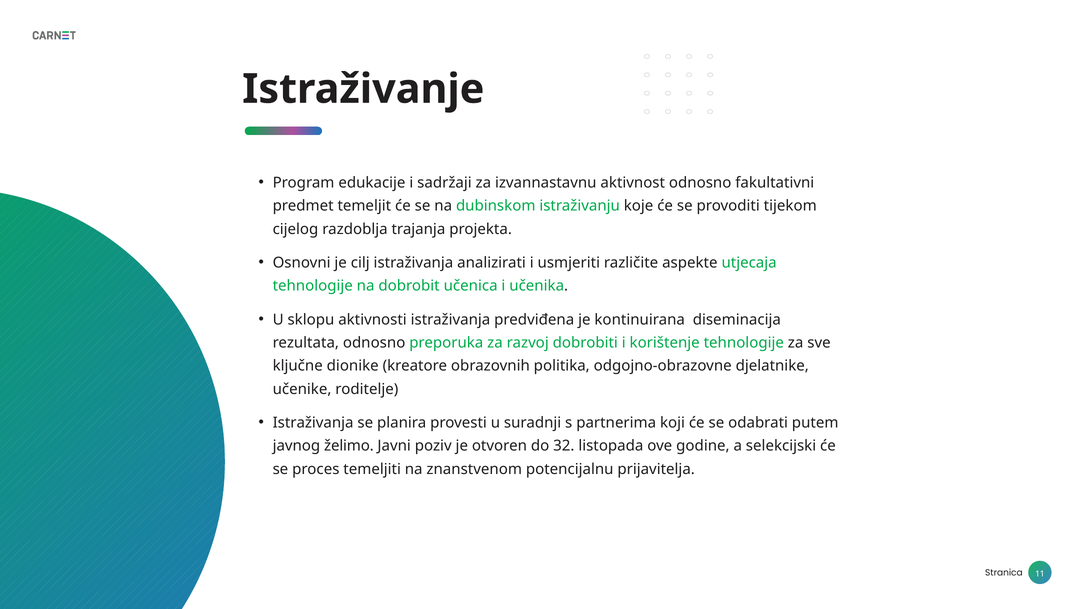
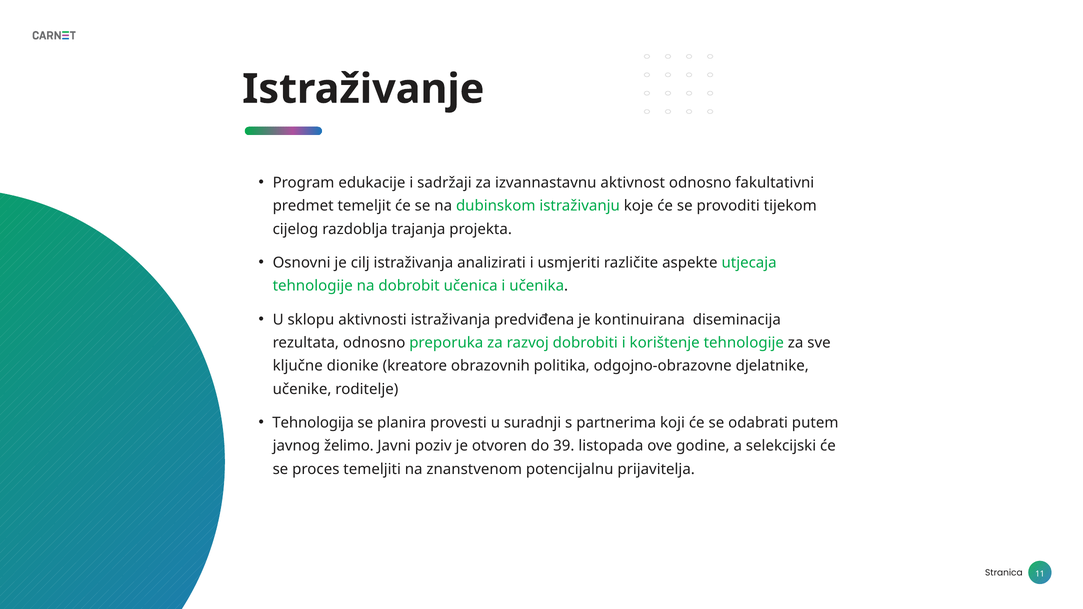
Istraživanja: Istraživanja -> Tehnologija (313, 423)
32: 32 -> 39 (564, 446)
